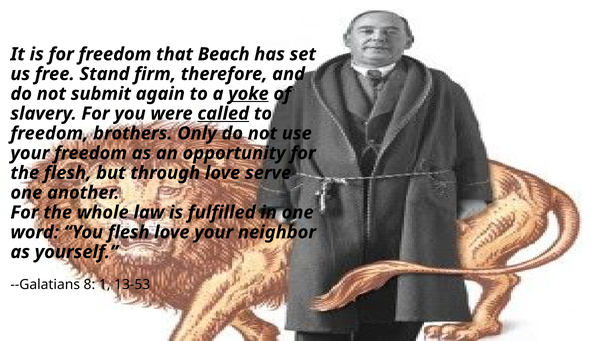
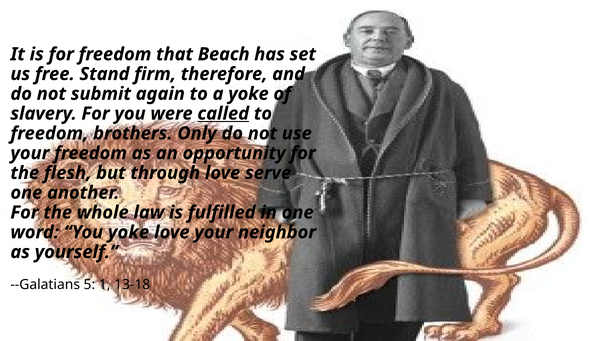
yoke underline: present -> none (248, 94)
You flesh: flesh -> yoke (129, 232)
8: 8 -> 5 (89, 284)
13-53: 13-53 -> 13-18 (132, 284)
